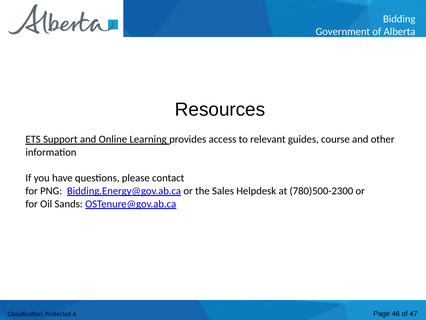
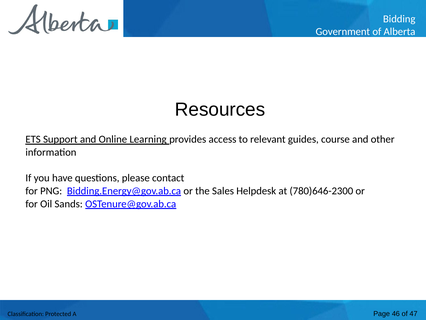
780)500-2300: 780)500-2300 -> 780)646-2300 (321, 191)
